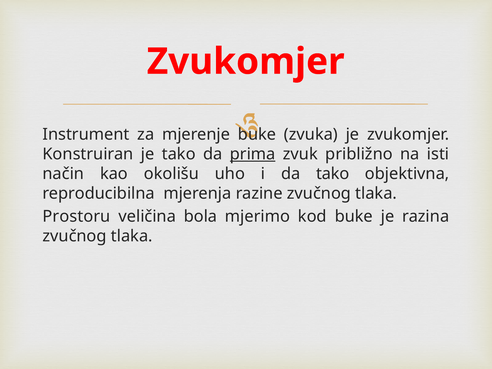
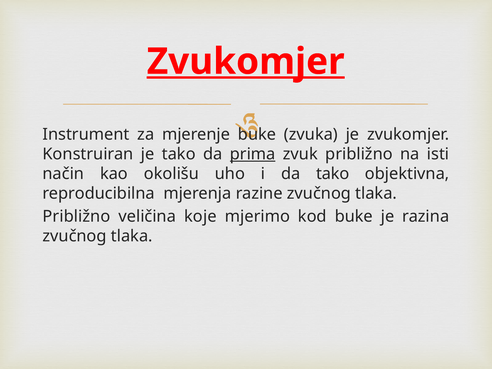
Zvukomjer underline: none -> present (246, 62)
Prostoru: Prostoru -> Približno (76, 216)
bola: bola -> koje (200, 216)
